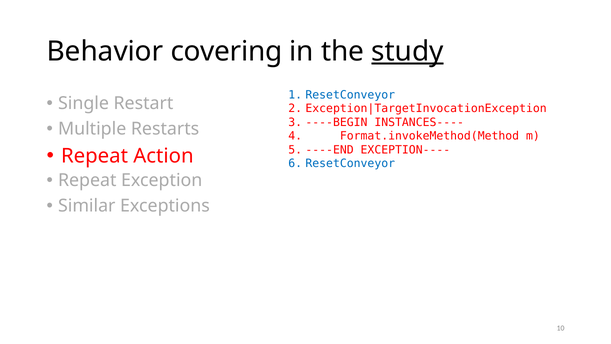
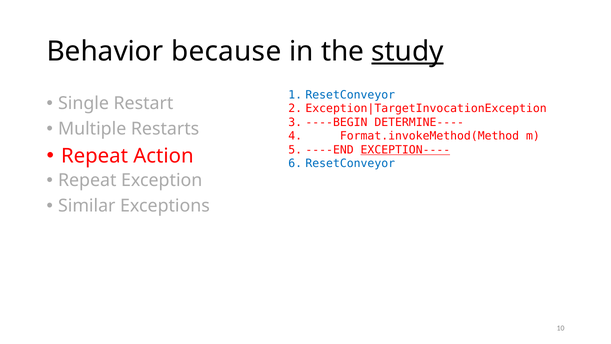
covering: covering -> because (226, 51)
INSTANCES----: INSTANCES---- -> DETERMINE---- (419, 122)
EXCEPTION---- underline: none -> present (405, 150)
